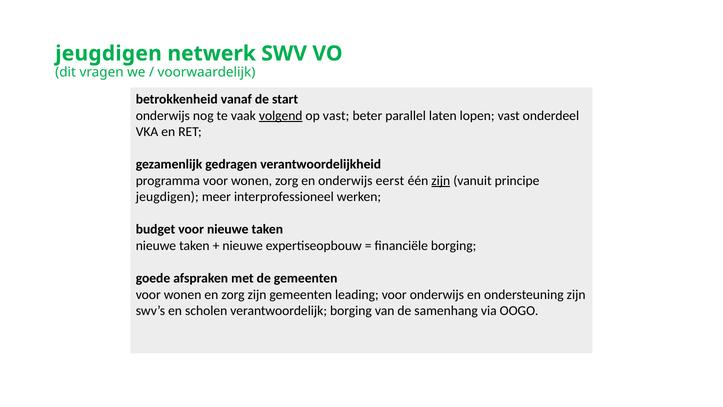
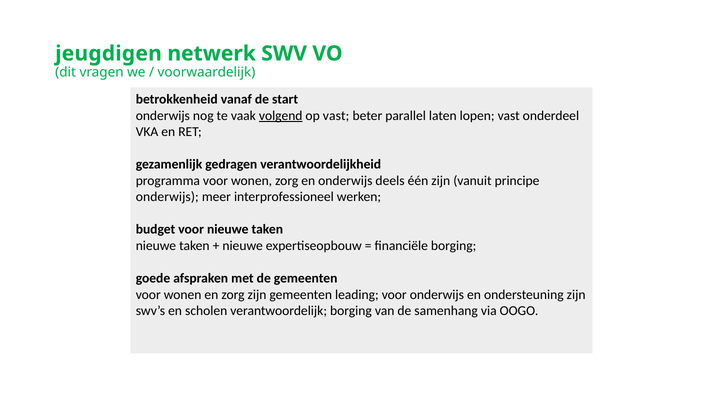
eerst: eerst -> deels (390, 181)
zijn underline: present -> none (441, 181)
jeugdigen: jeugdigen -> onderwijs (167, 197)
